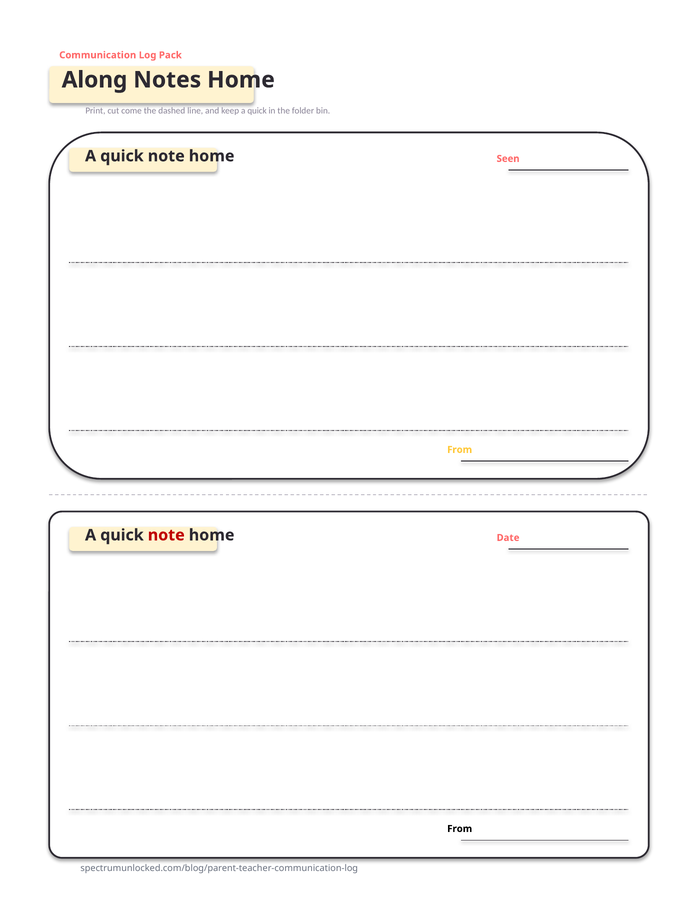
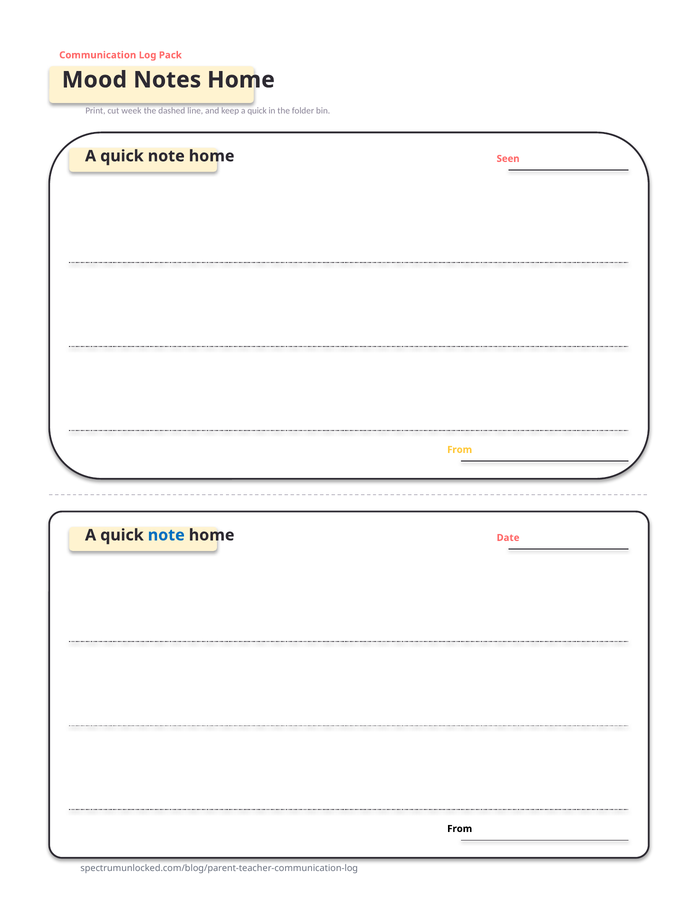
Along: Along -> Mood (94, 80)
come: come -> week (131, 111)
note colour: red -> blue (166, 535)
